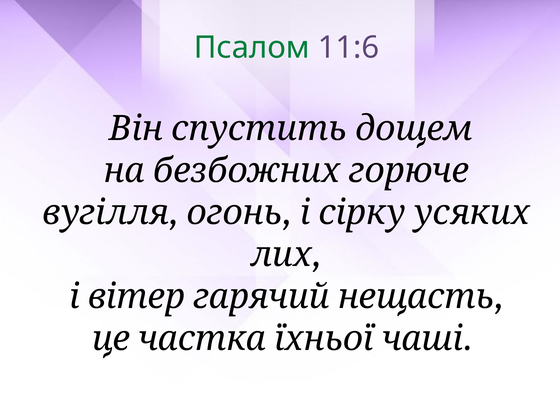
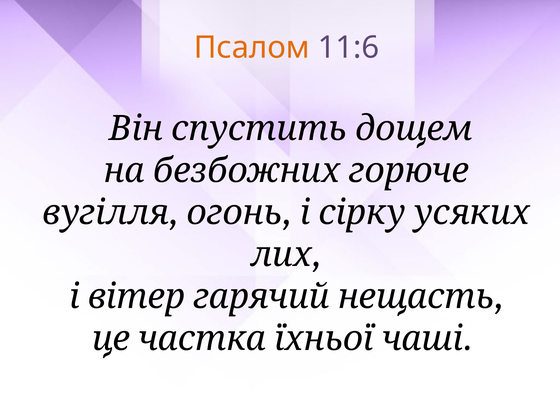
Псалом colour: green -> orange (252, 48)
